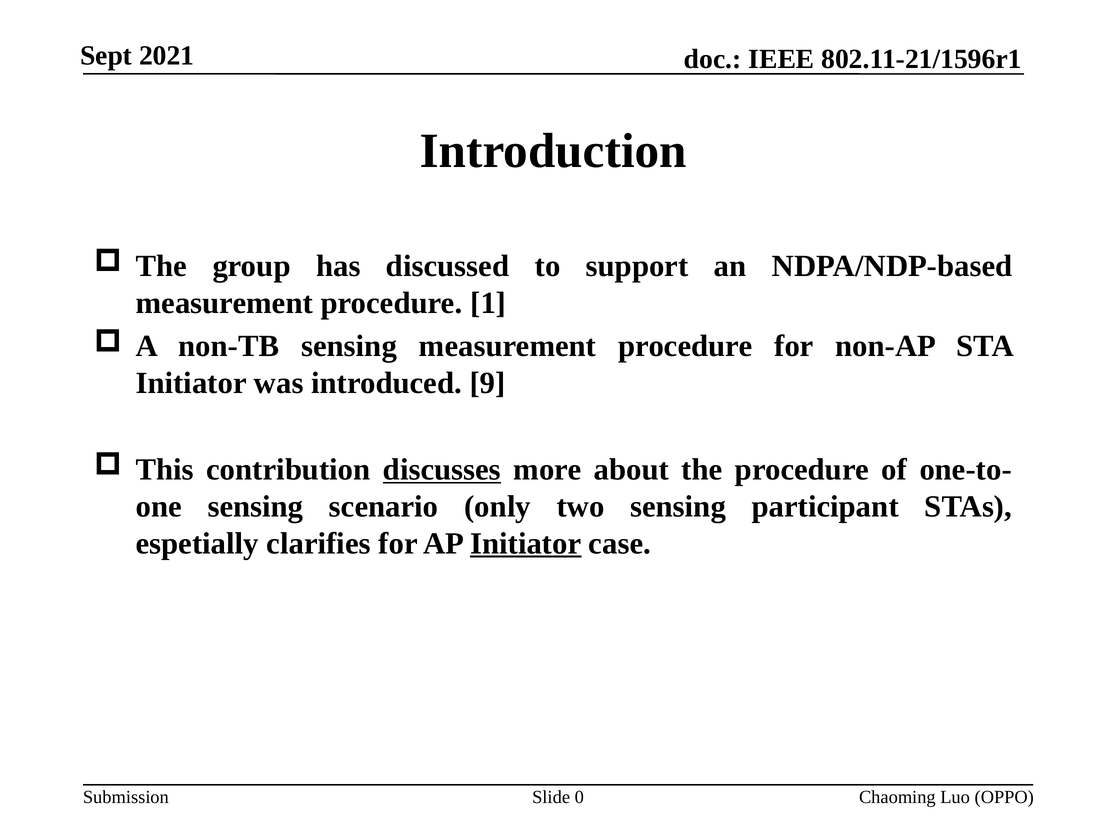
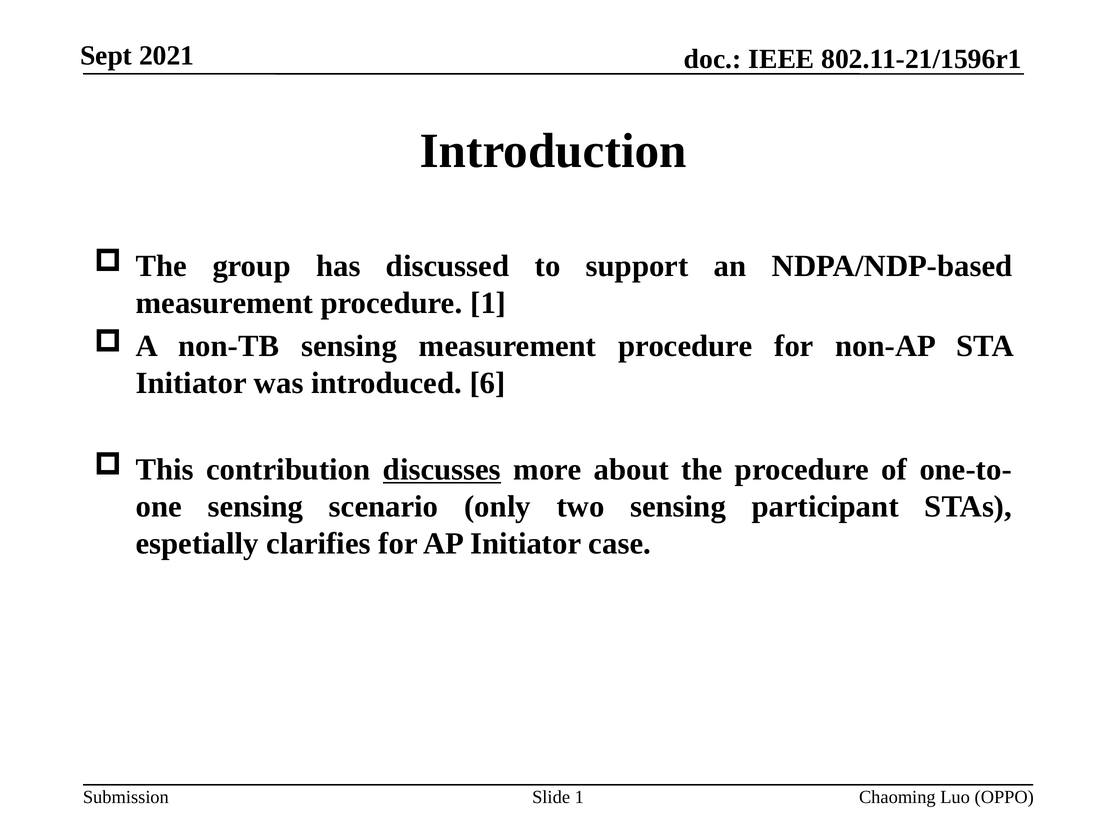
9: 9 -> 6 (488, 383)
Initiator underline: present -> none (526, 543)
Slide 0: 0 -> 1 (579, 796)
